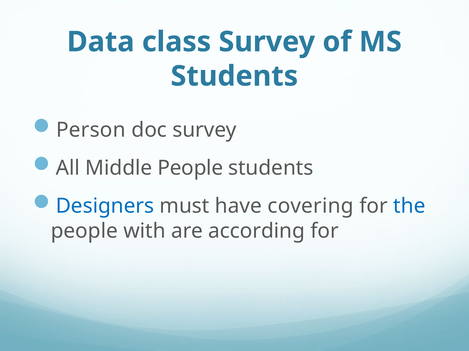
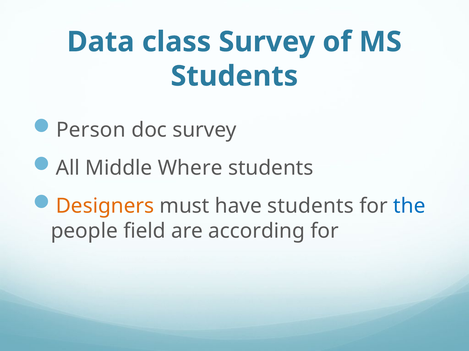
Middle People: People -> Where (190, 168)
Designers colour: blue -> orange (105, 206)
have covering: covering -> students (311, 206)
with: with -> field (145, 231)
